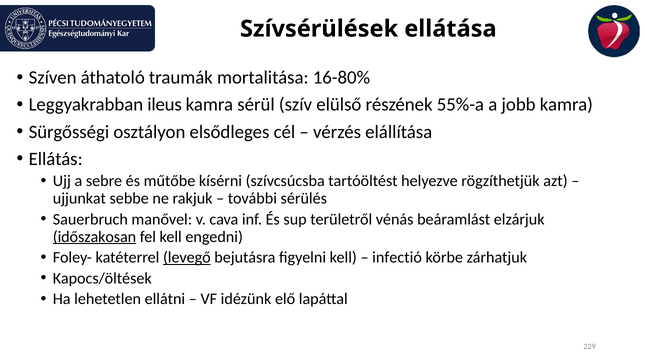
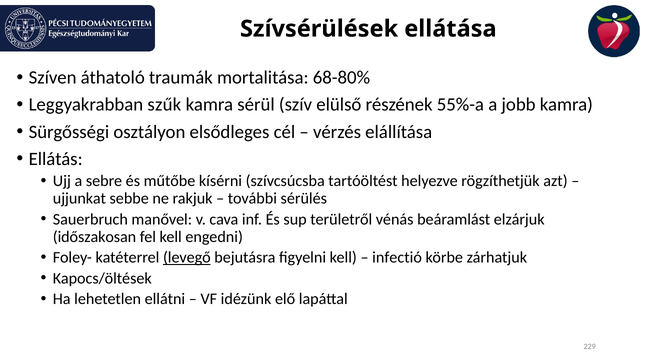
16-80%: 16-80% -> 68-80% (341, 78)
ileus: ileus -> szűk (164, 105)
időszakosan underline: present -> none (94, 237)
